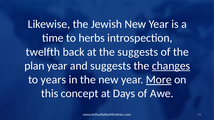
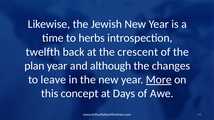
the suggests: suggests -> crescent (138, 52)
and suggests: suggests -> although (111, 66)
changes underline: present -> none (171, 66)
years: years -> leave (53, 80)
